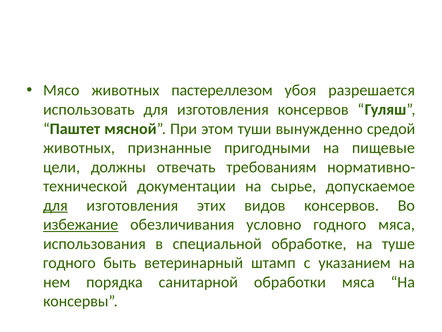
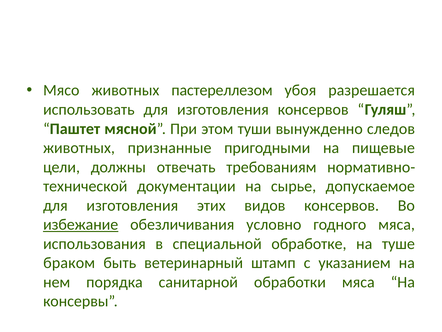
средой: средой -> следов (391, 129)
для underline: present -> none (55, 205)
годного: годного -> браком (69, 263)
